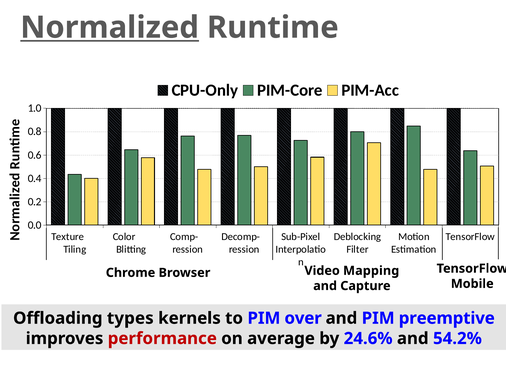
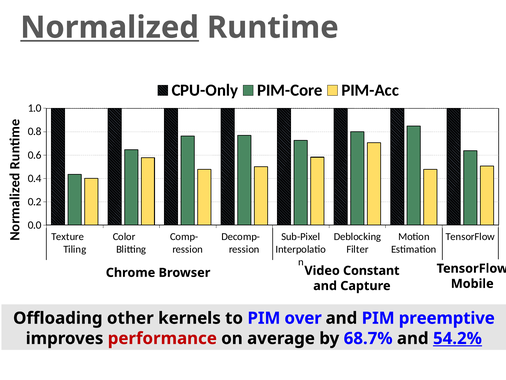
Mapping: Mapping -> Constant (371, 270)
types: types -> other (130, 318)
24.6%: 24.6% -> 68.7% (368, 338)
54.2% underline: none -> present (457, 338)
